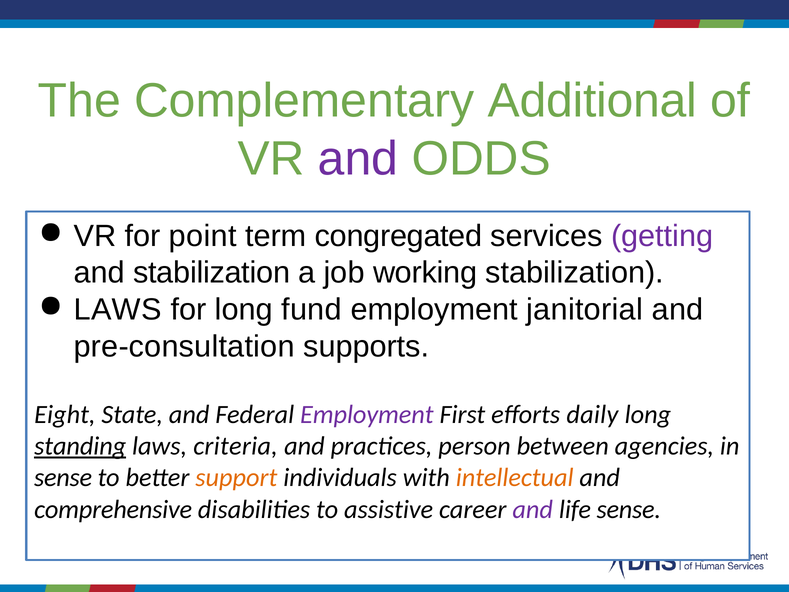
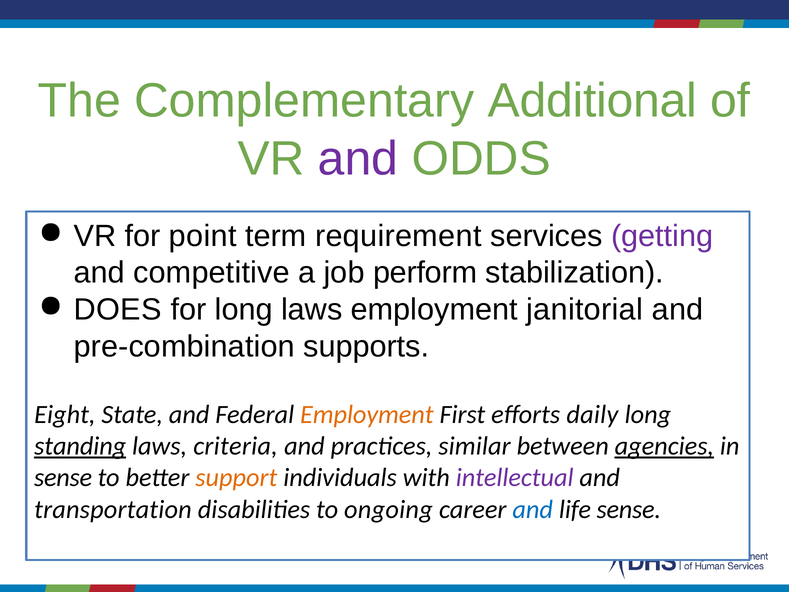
congregated: congregated -> requirement (398, 236)
and stabilization: stabilization -> competitive (211, 273)
working: working -> perform (425, 273)
LAWS: LAWS -> DOES (118, 310)
long fund: fund -> laws (312, 310)
pre-consultation: pre-consultation -> pre-combination (184, 346)
Employment colour: purple -> orange (367, 414)
person: person -> similar (475, 446)
agencies underline: none -> present (664, 446)
intellectual colour: orange -> purple (515, 478)
comprehensive: comprehensive -> transportation (113, 509)
assistive: assistive -> ongoing (388, 509)
and colour: purple -> blue (533, 509)
